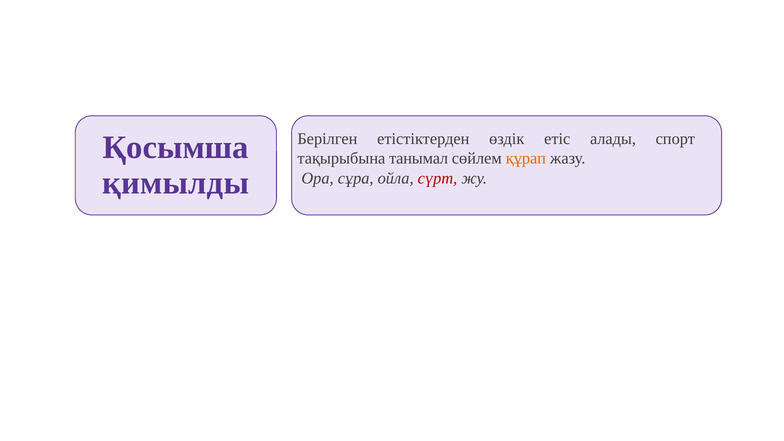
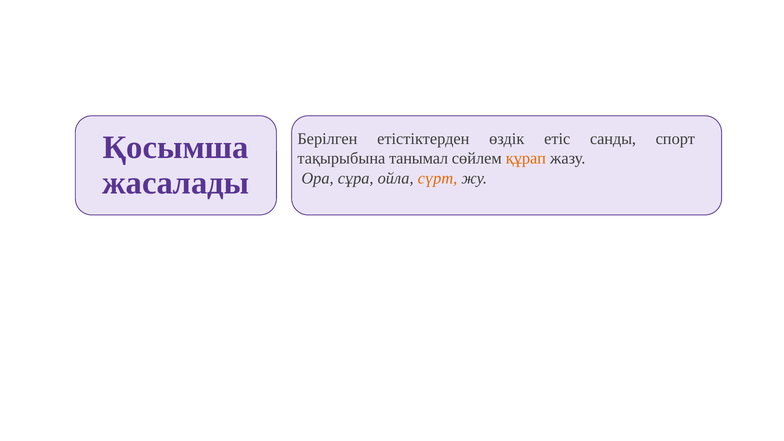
алады: алады -> санды (613, 139)
қимылды: қимылды -> жасалады (176, 183)
сүрт colour: red -> orange (438, 178)
